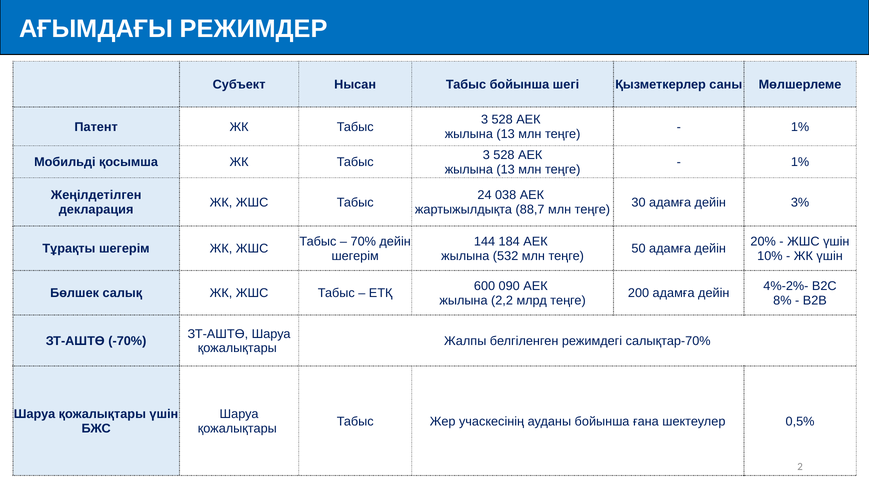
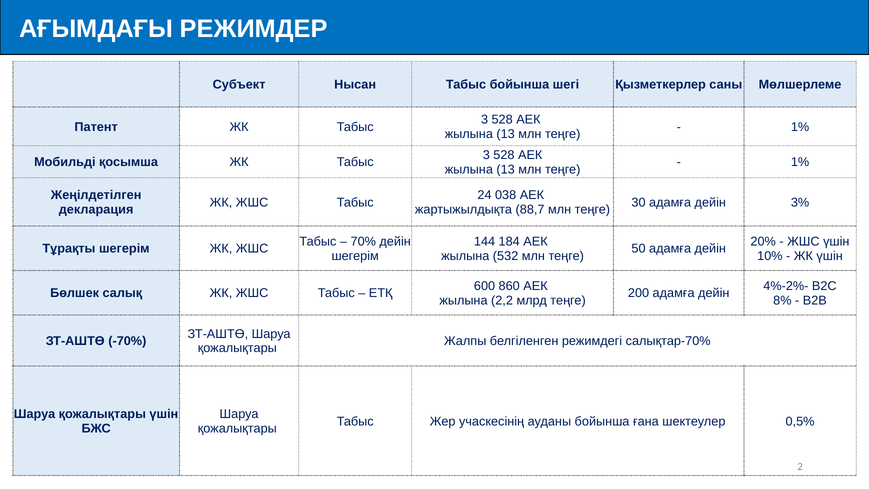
090: 090 -> 860 (509, 286)
